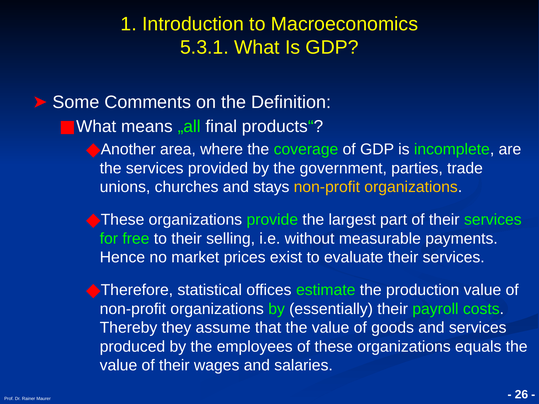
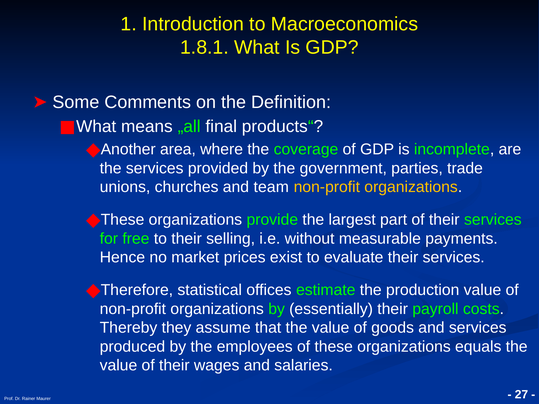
5.3.1: 5.3.1 -> 1.8.1 (204, 47)
stays: stays -> team (271, 187)
26: 26 -> 27 (521, 395)
